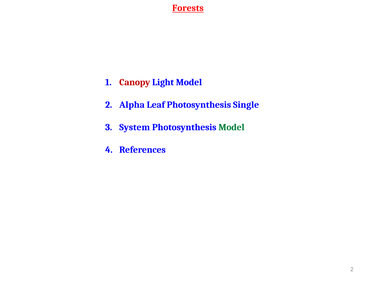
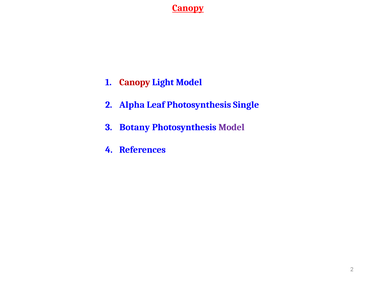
Forests: Forests -> Canopy (188, 8)
System: System -> Botany (135, 127)
Model colour: green -> purple (232, 127)
